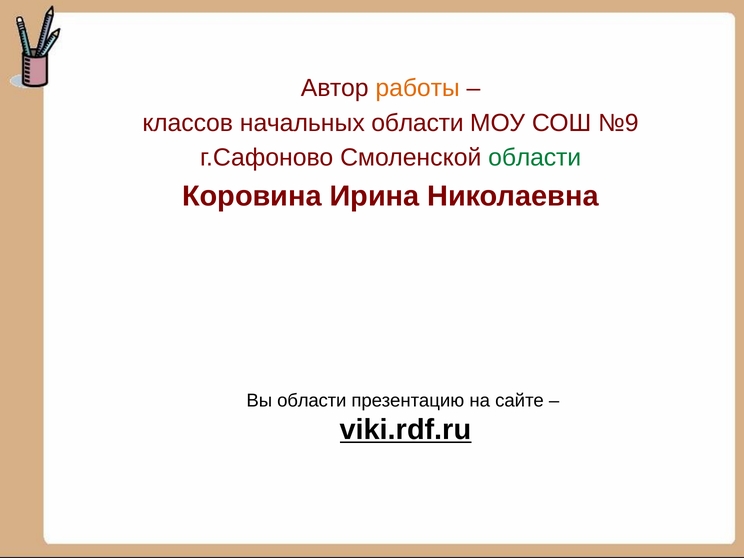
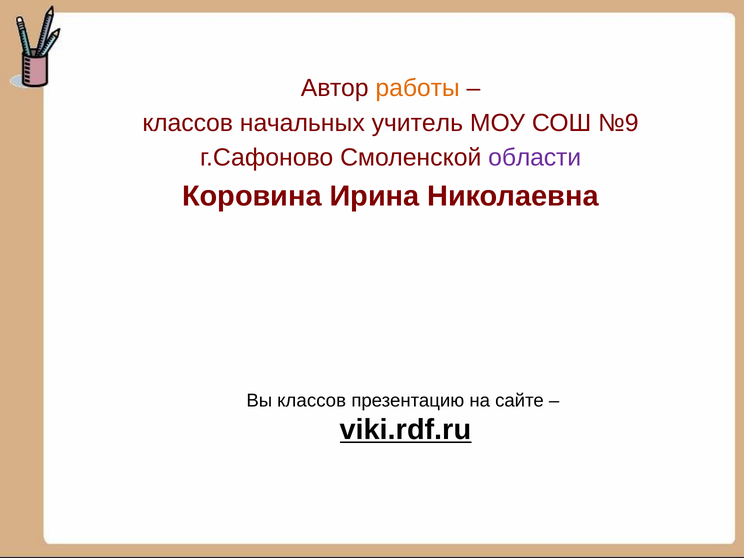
начальных области: области -> учитель (417, 123)
области colour: green -> purple (535, 158)
Вы области: области -> классов (312, 400)
